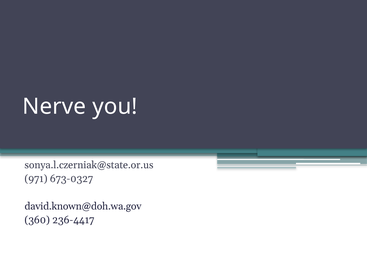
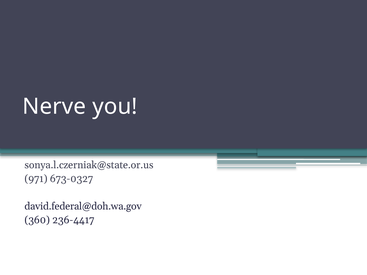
david.known@doh.wa.gov: david.known@doh.wa.gov -> david.federal@doh.wa.gov (83, 206)
